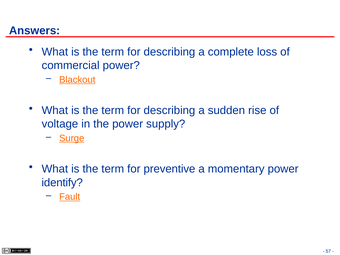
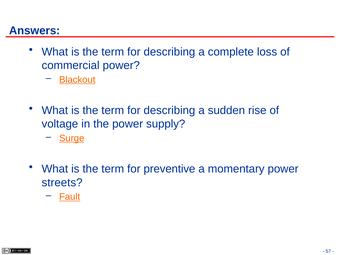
identify: identify -> streets (62, 183)
